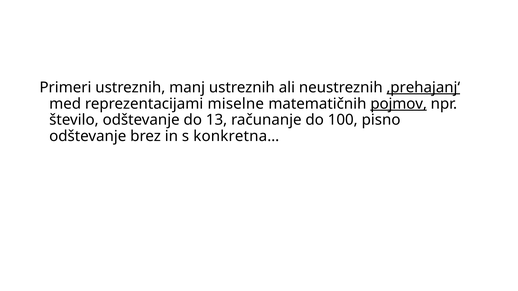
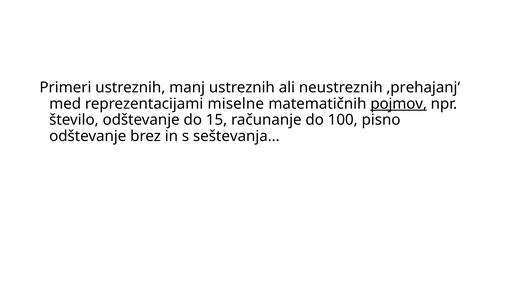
‚prehajanj‘ underline: present -> none (423, 88)
13: 13 -> 15 (217, 120)
konkretna…: konkretna… -> seštevanja… (236, 136)
